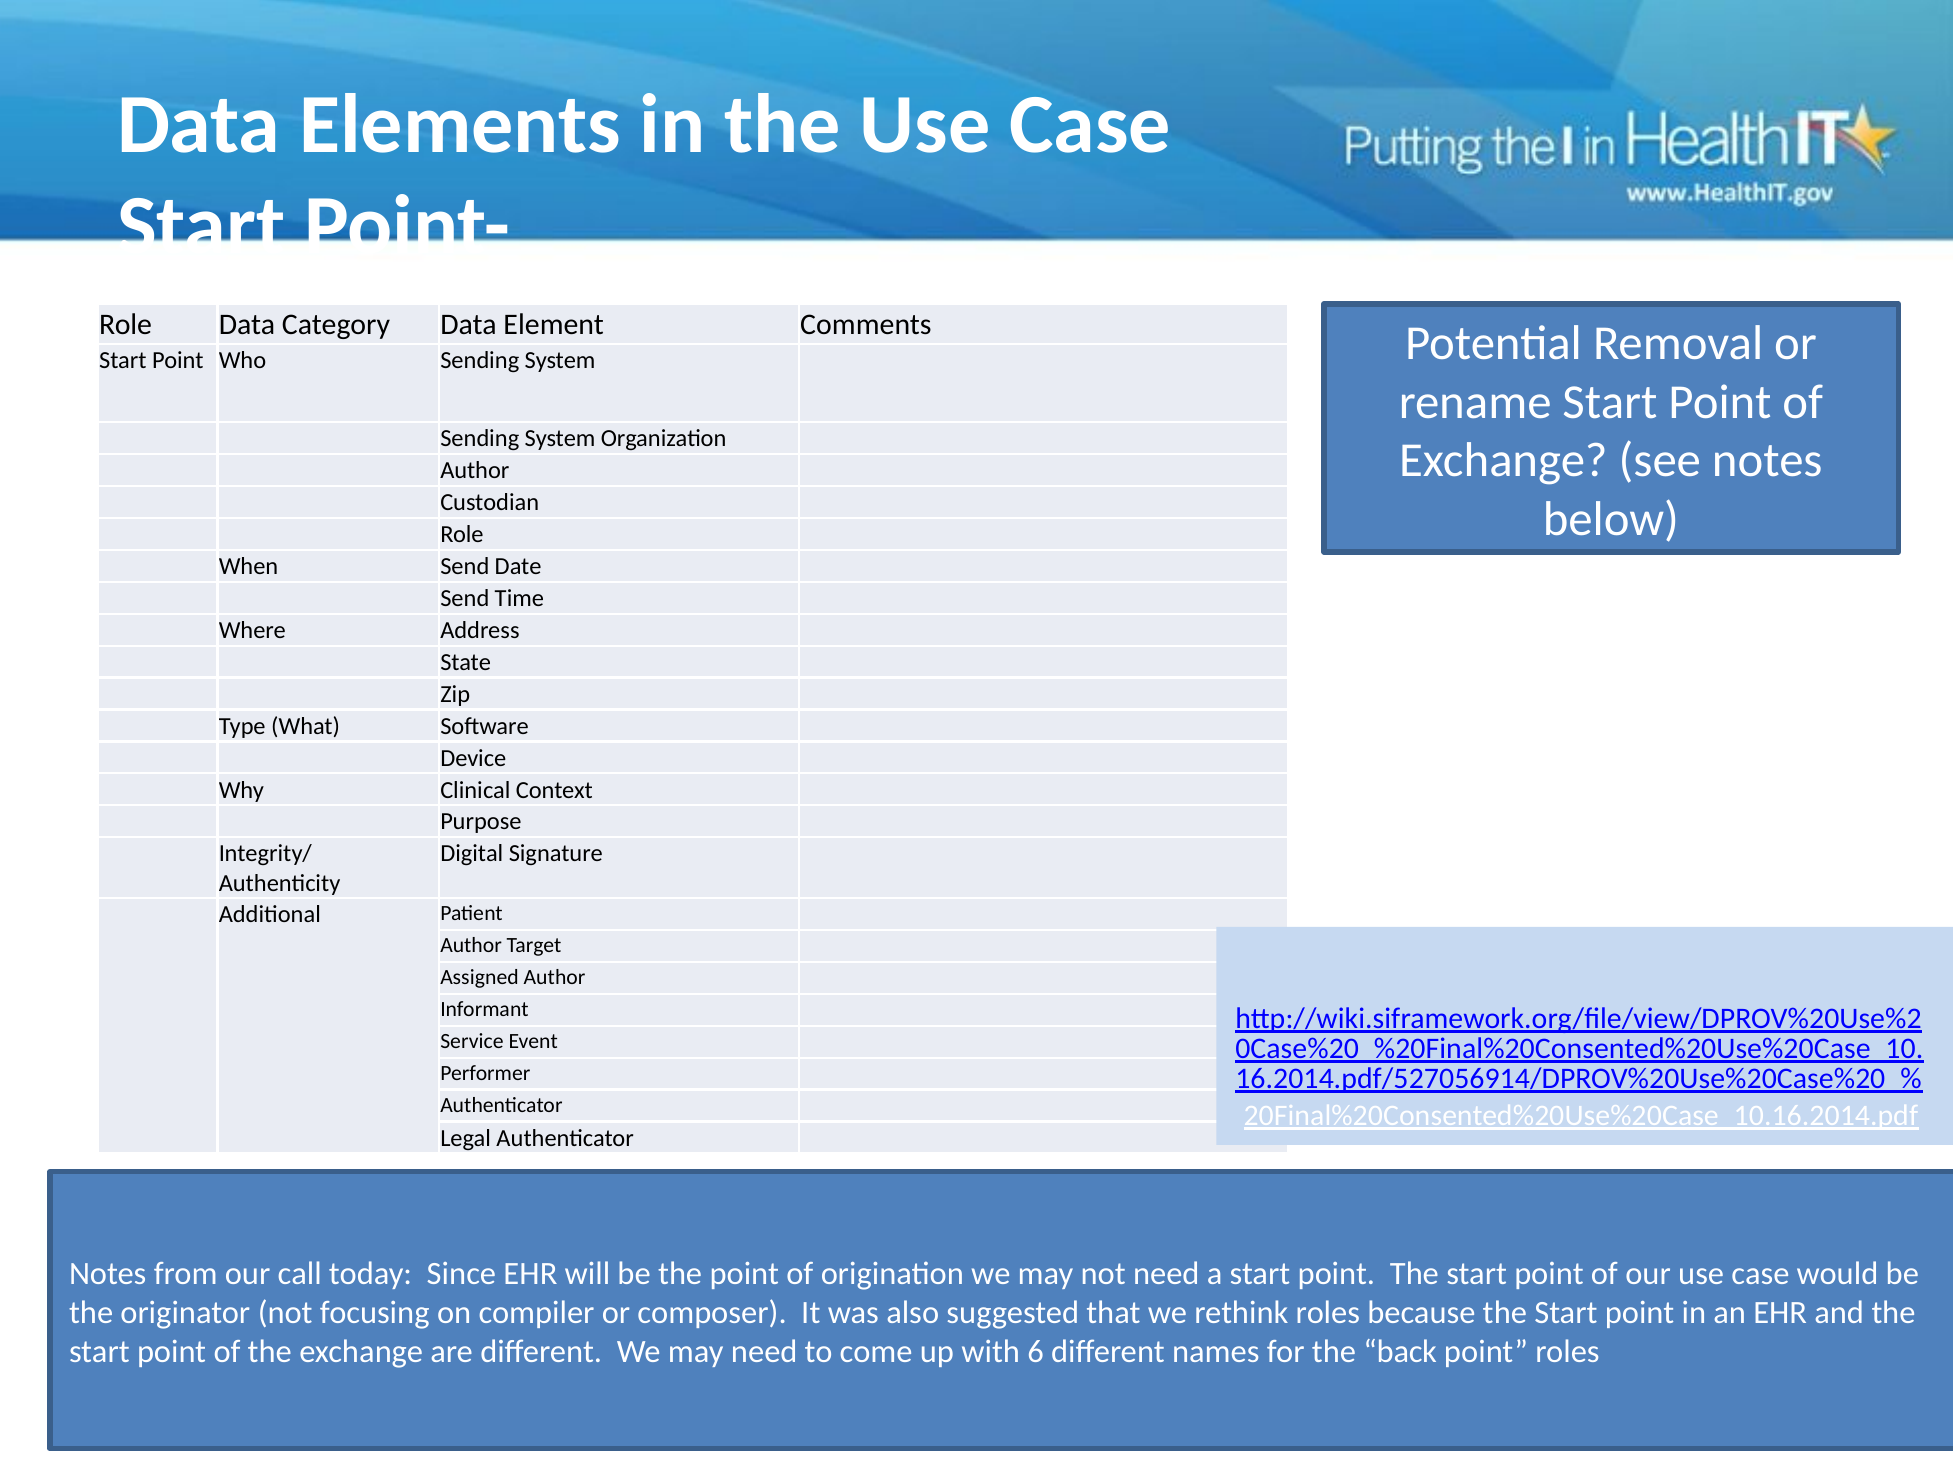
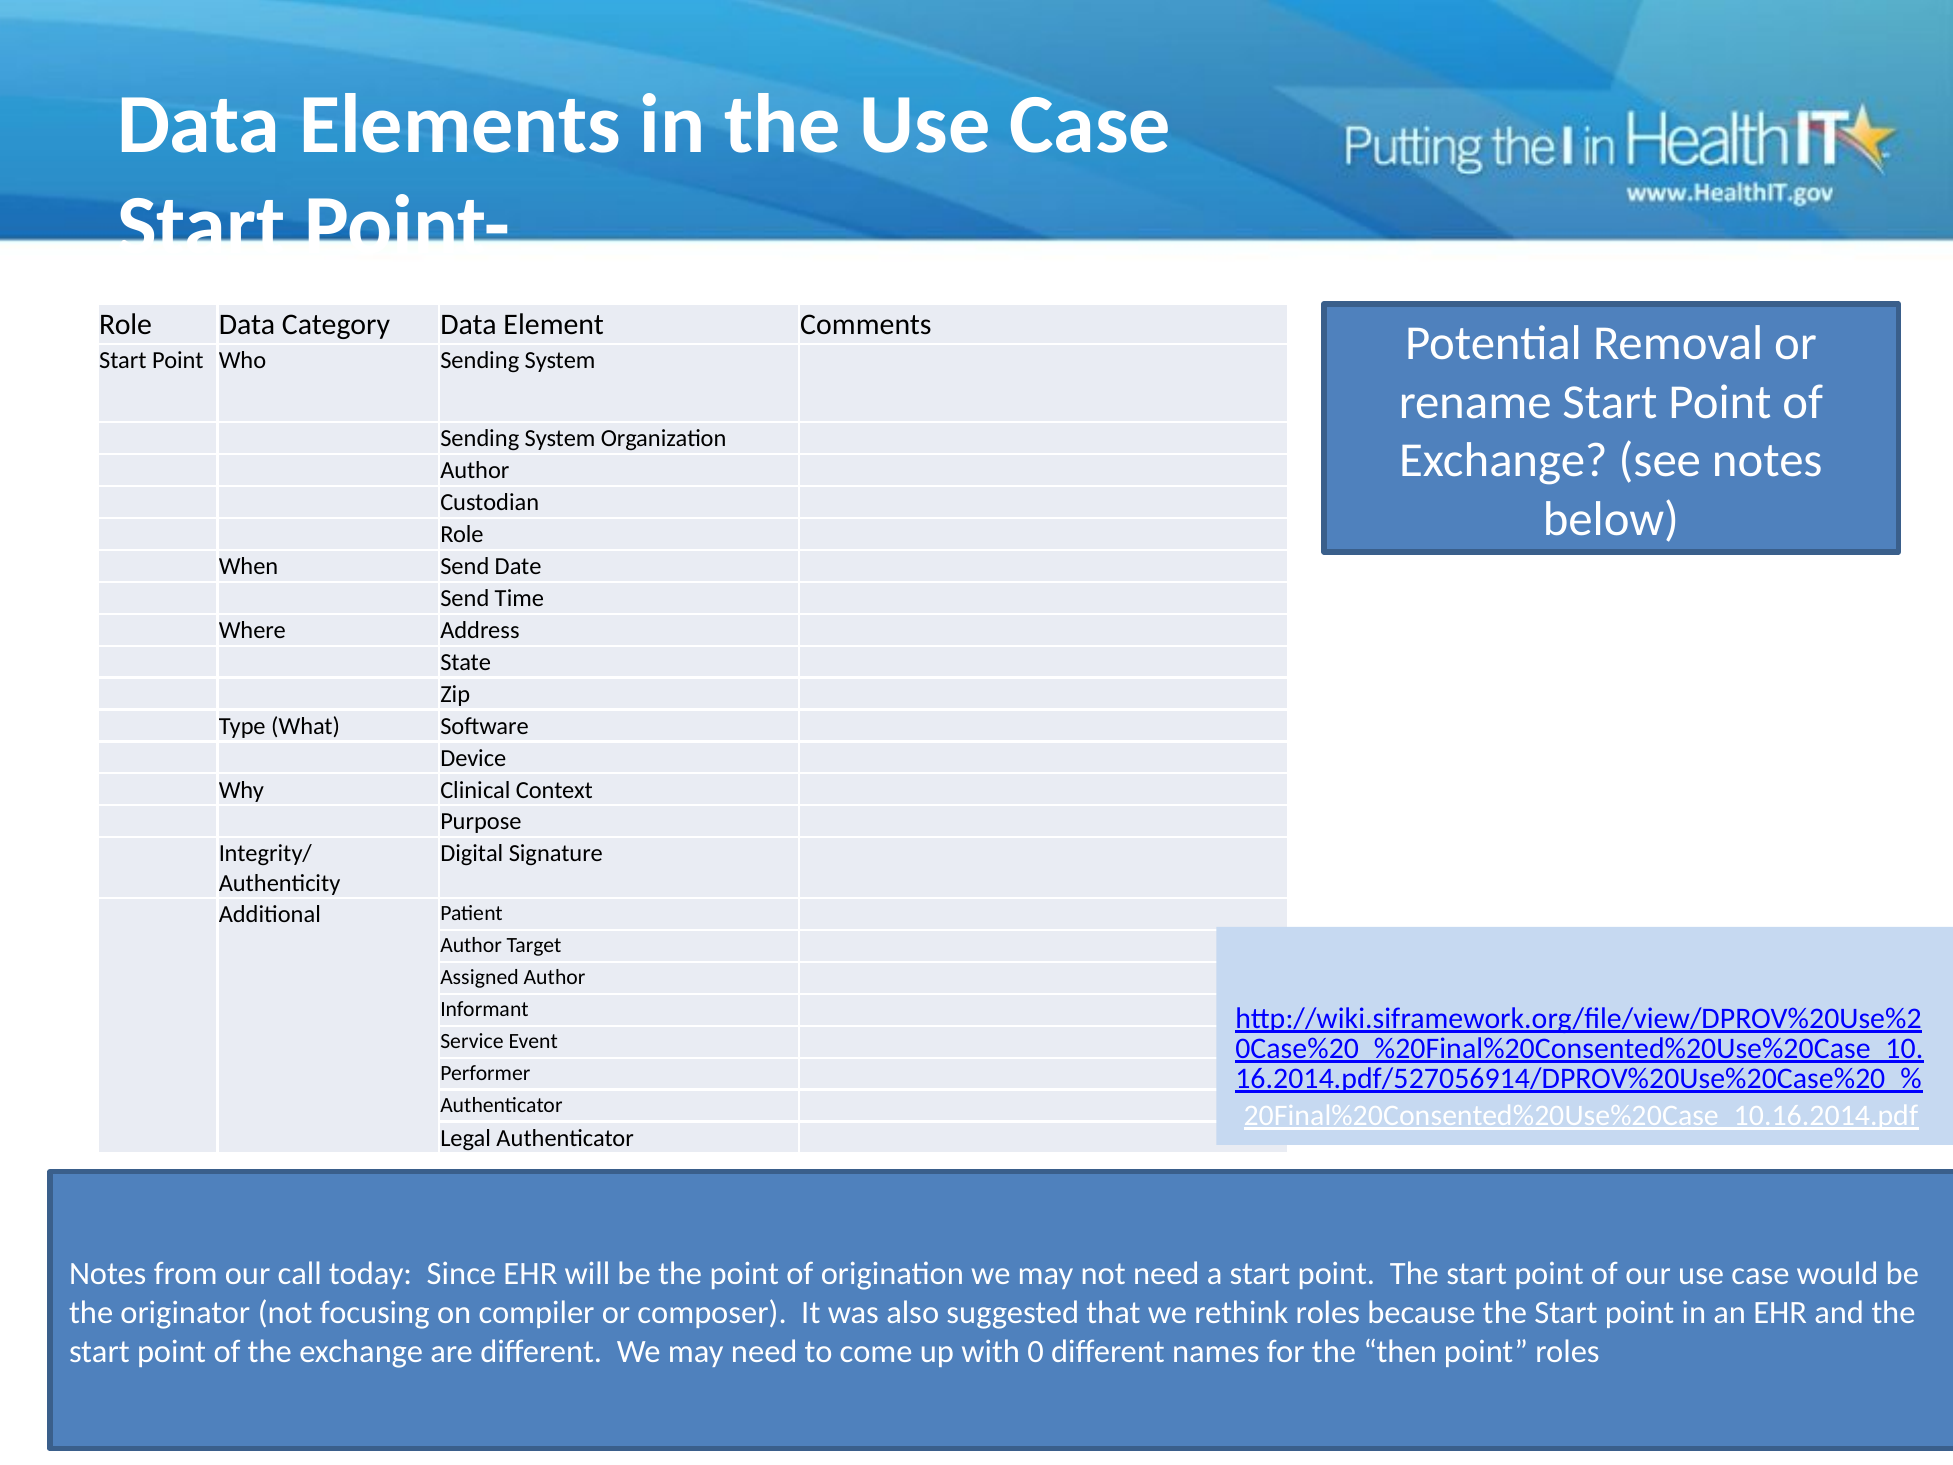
6: 6 -> 0 (1036, 1351)
back: back -> then (1400, 1351)
